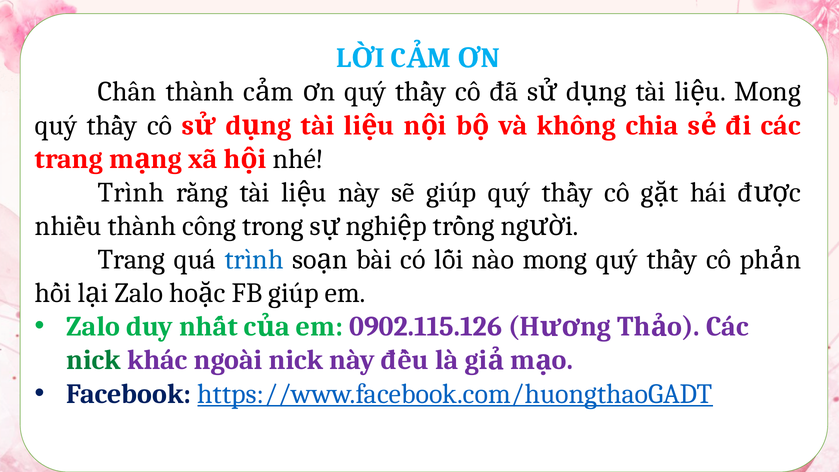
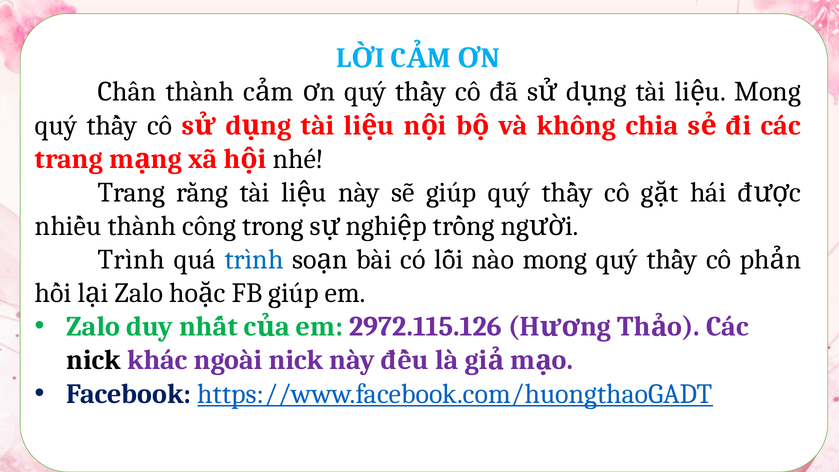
Trình: Trình -> Trang (131, 192)
Trang: Trang -> Trình (131, 260)
0902.115.126: 0902.115.126 -> 2972.115.126 (426, 327)
nick colour: green -> black (94, 360)
